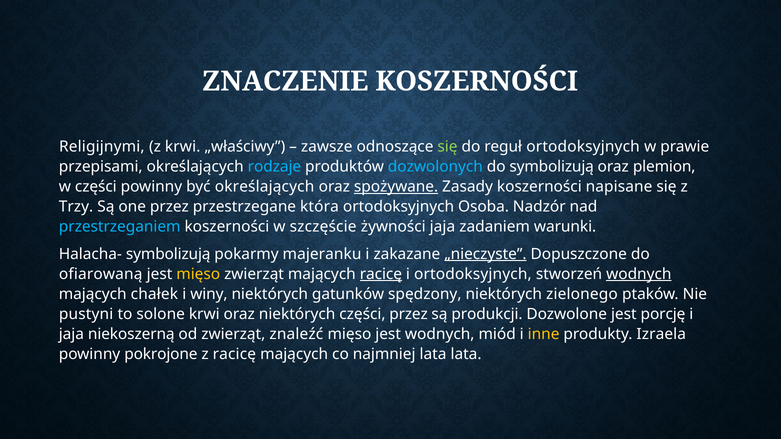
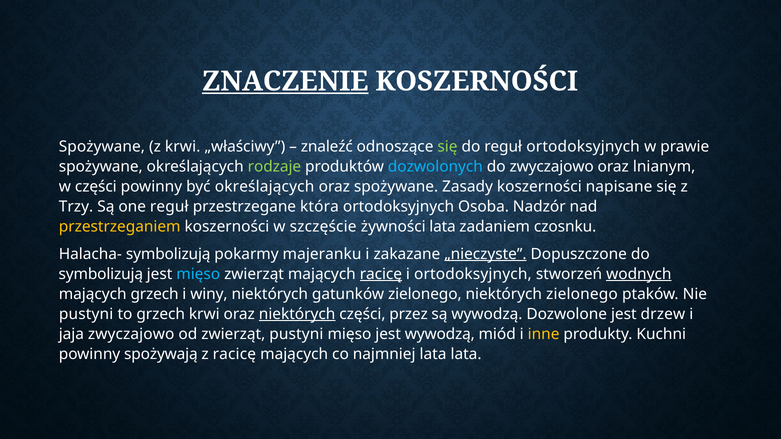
ZNACZENIE underline: none -> present (285, 81)
Religijnymi: Religijnymi -> Spożywane (102, 147)
zawsze: zawsze -> znaleźć (327, 147)
przepisami: przepisami -> spożywane (101, 167)
rodzaje colour: light blue -> light green (274, 167)
do symbolizują: symbolizują -> zwyczajowo (552, 167)
plemion: plemion -> lnianym (664, 167)
spożywane underline: present -> none (396, 187)
one przez: przez -> reguł (169, 207)
przestrzeganiem colour: light blue -> yellow (120, 227)
żywności jaja: jaja -> lata (443, 227)
warunki: warunki -> czosnku (565, 227)
ofiarowaną: ofiarowaną -> symbolizują (101, 274)
mięso colour: yellow -> light blue (198, 274)
mających chałek: chałek -> grzech (155, 294)
gatunków spędzony: spędzony -> zielonego (425, 294)
to solone: solone -> grzech (161, 314)
niektórych underline: none -> present (297, 314)
są produkcji: produkcji -> wywodzą (487, 314)
porcję: porcję -> drzew (663, 314)
jaja niekoszerną: niekoszerną -> zwyczajowo (131, 334)
zwierząt znaleźć: znaleźć -> pustyni (296, 334)
jest wodnych: wodnych -> wywodzą (440, 334)
Izraela: Izraela -> Kuchni (661, 334)
pokrojone: pokrojone -> spożywają (161, 354)
